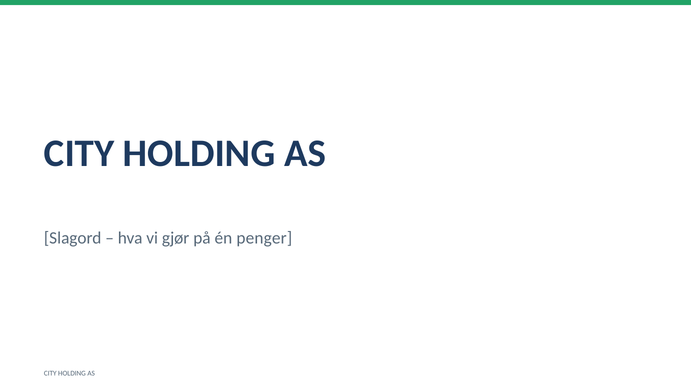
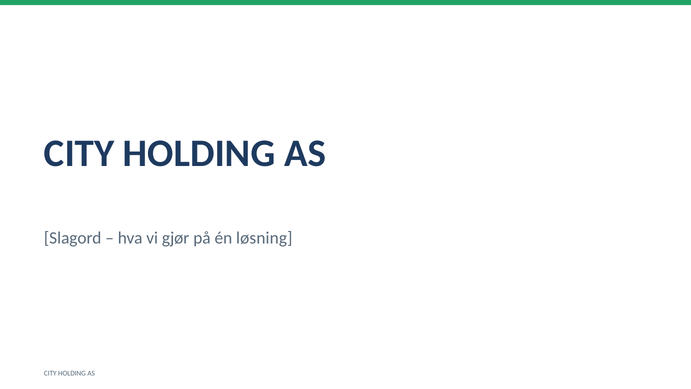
penger: penger -> løsning (264, 238)
